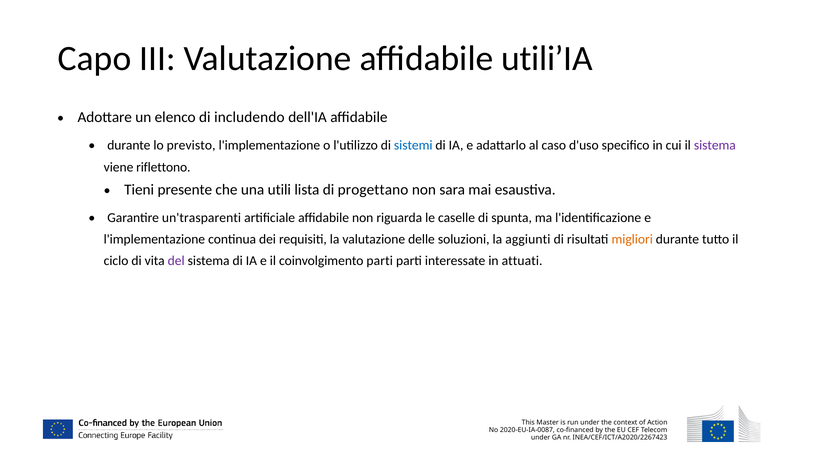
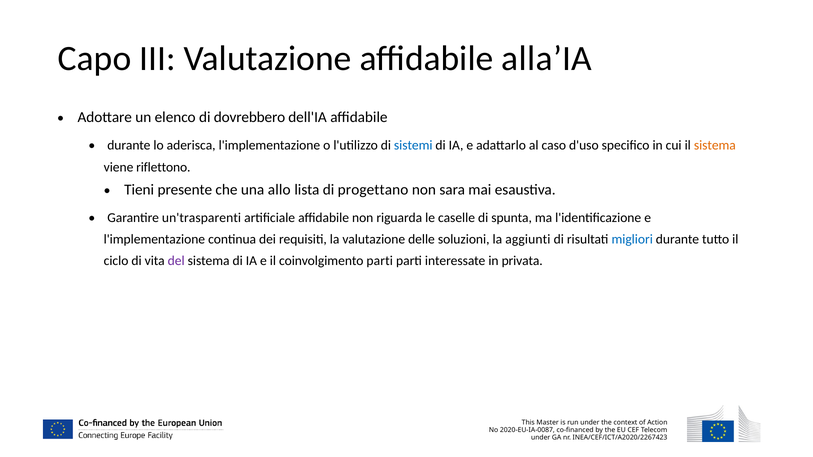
utili’IA: utili’IA -> alla’IA (547, 59)
includendo: includendo -> dovrebbero (250, 118)
previsto: previsto -> aderisca (191, 146)
sistema colour: purple -> orange (715, 146)
utili: utili -> allo (279, 190)
migliori colour: orange -> blue (632, 239)
attuati: attuati -> privata (522, 261)
